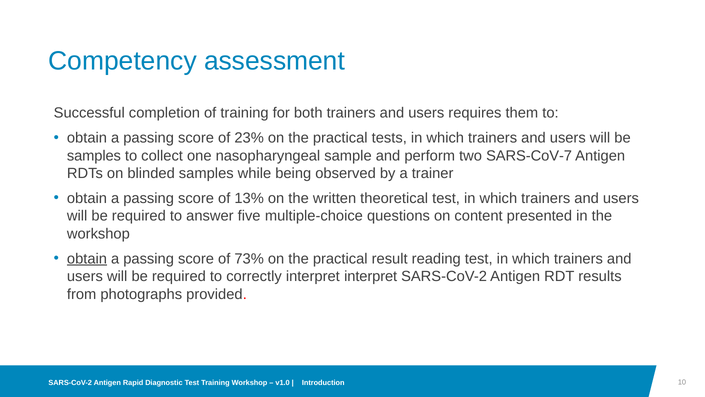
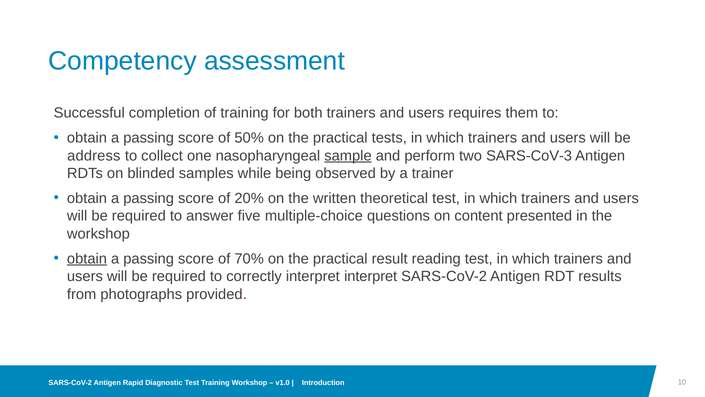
23%: 23% -> 50% (249, 138)
samples: samples -> address (94, 156)
sample underline: none -> present (348, 156)
SARS-CoV-7: SARS-CoV-7 -> SARS-CoV-3 (529, 156)
13%: 13% -> 20% (249, 198)
73%: 73% -> 70% (249, 259)
